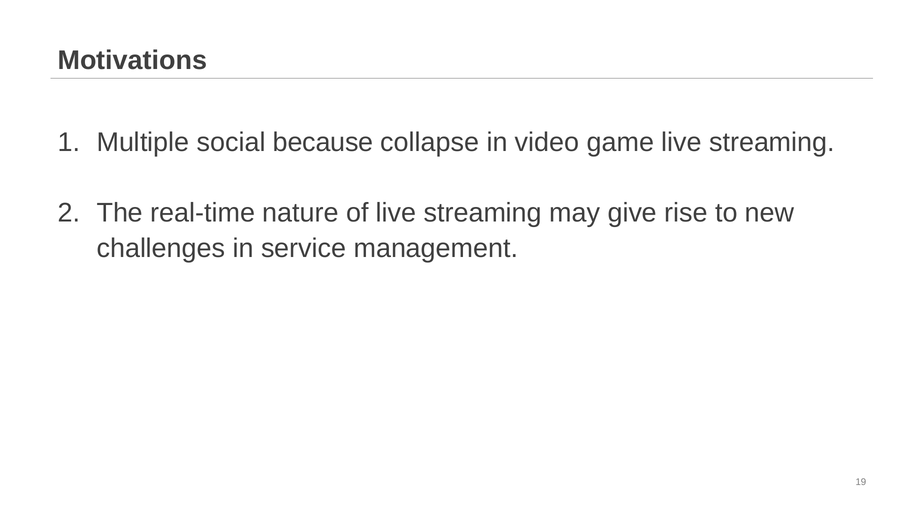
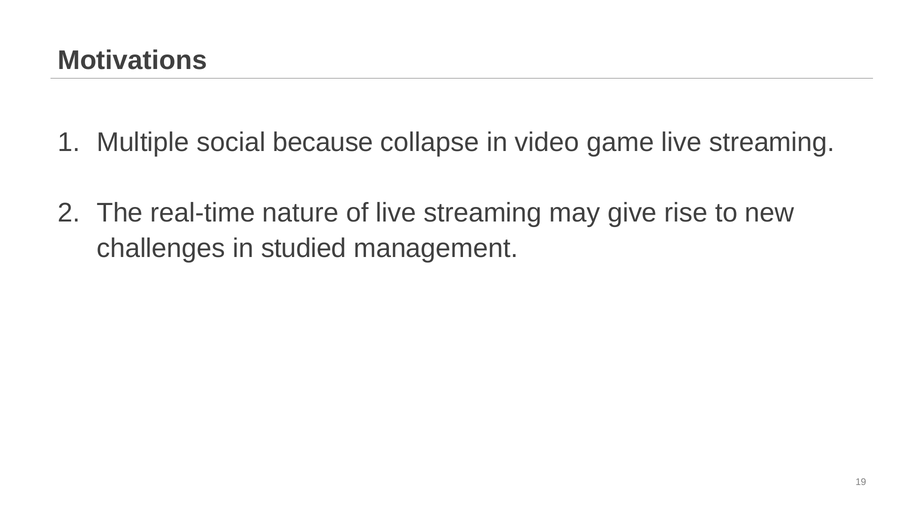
service: service -> studied (304, 248)
